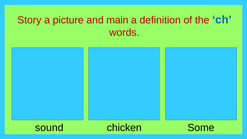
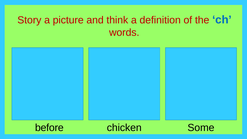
main: main -> think (117, 20)
sound: sound -> before (49, 128)
